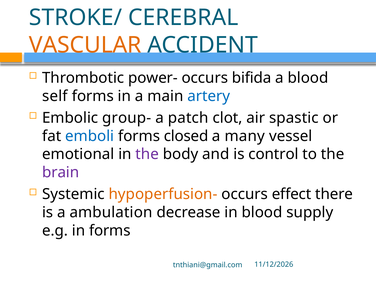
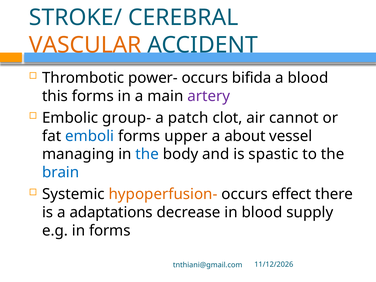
self: self -> this (55, 96)
artery colour: blue -> purple (209, 96)
spastic: spastic -> cannot (294, 118)
closed: closed -> upper (186, 136)
many: many -> about (245, 136)
emotional: emotional -> managing (78, 154)
the colour: purple -> blue (147, 154)
control: control -> spastic (273, 154)
brain colour: purple -> blue (61, 172)
ambulation: ambulation -> adaptations (111, 212)
